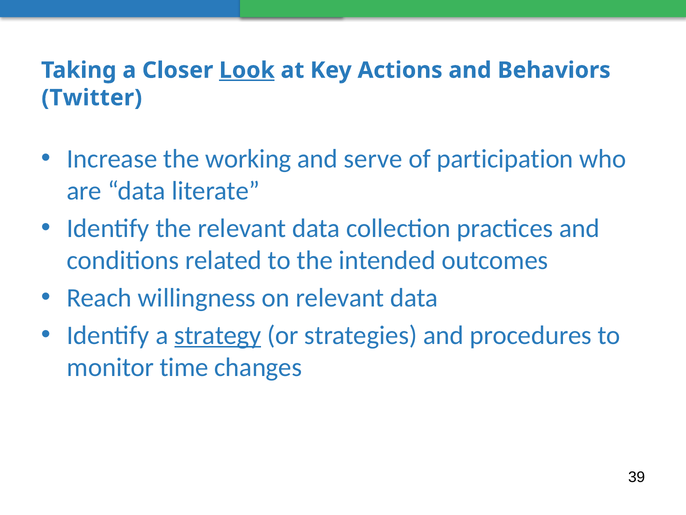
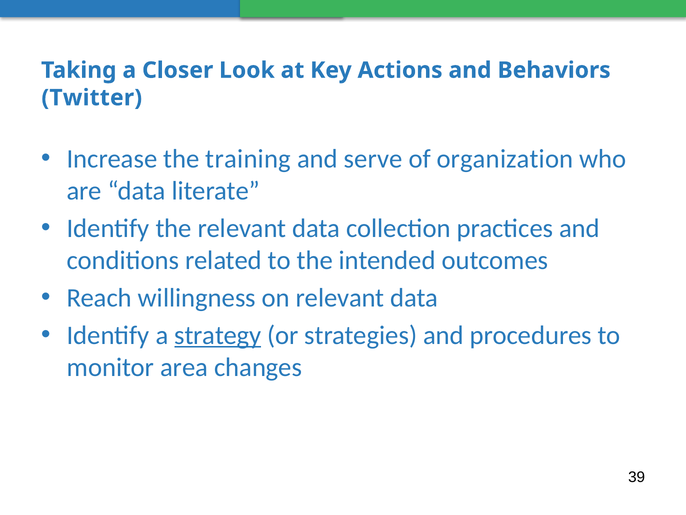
Look underline: present -> none (247, 70)
working: working -> training (248, 159)
participation: participation -> organization (505, 159)
time: time -> area (184, 367)
